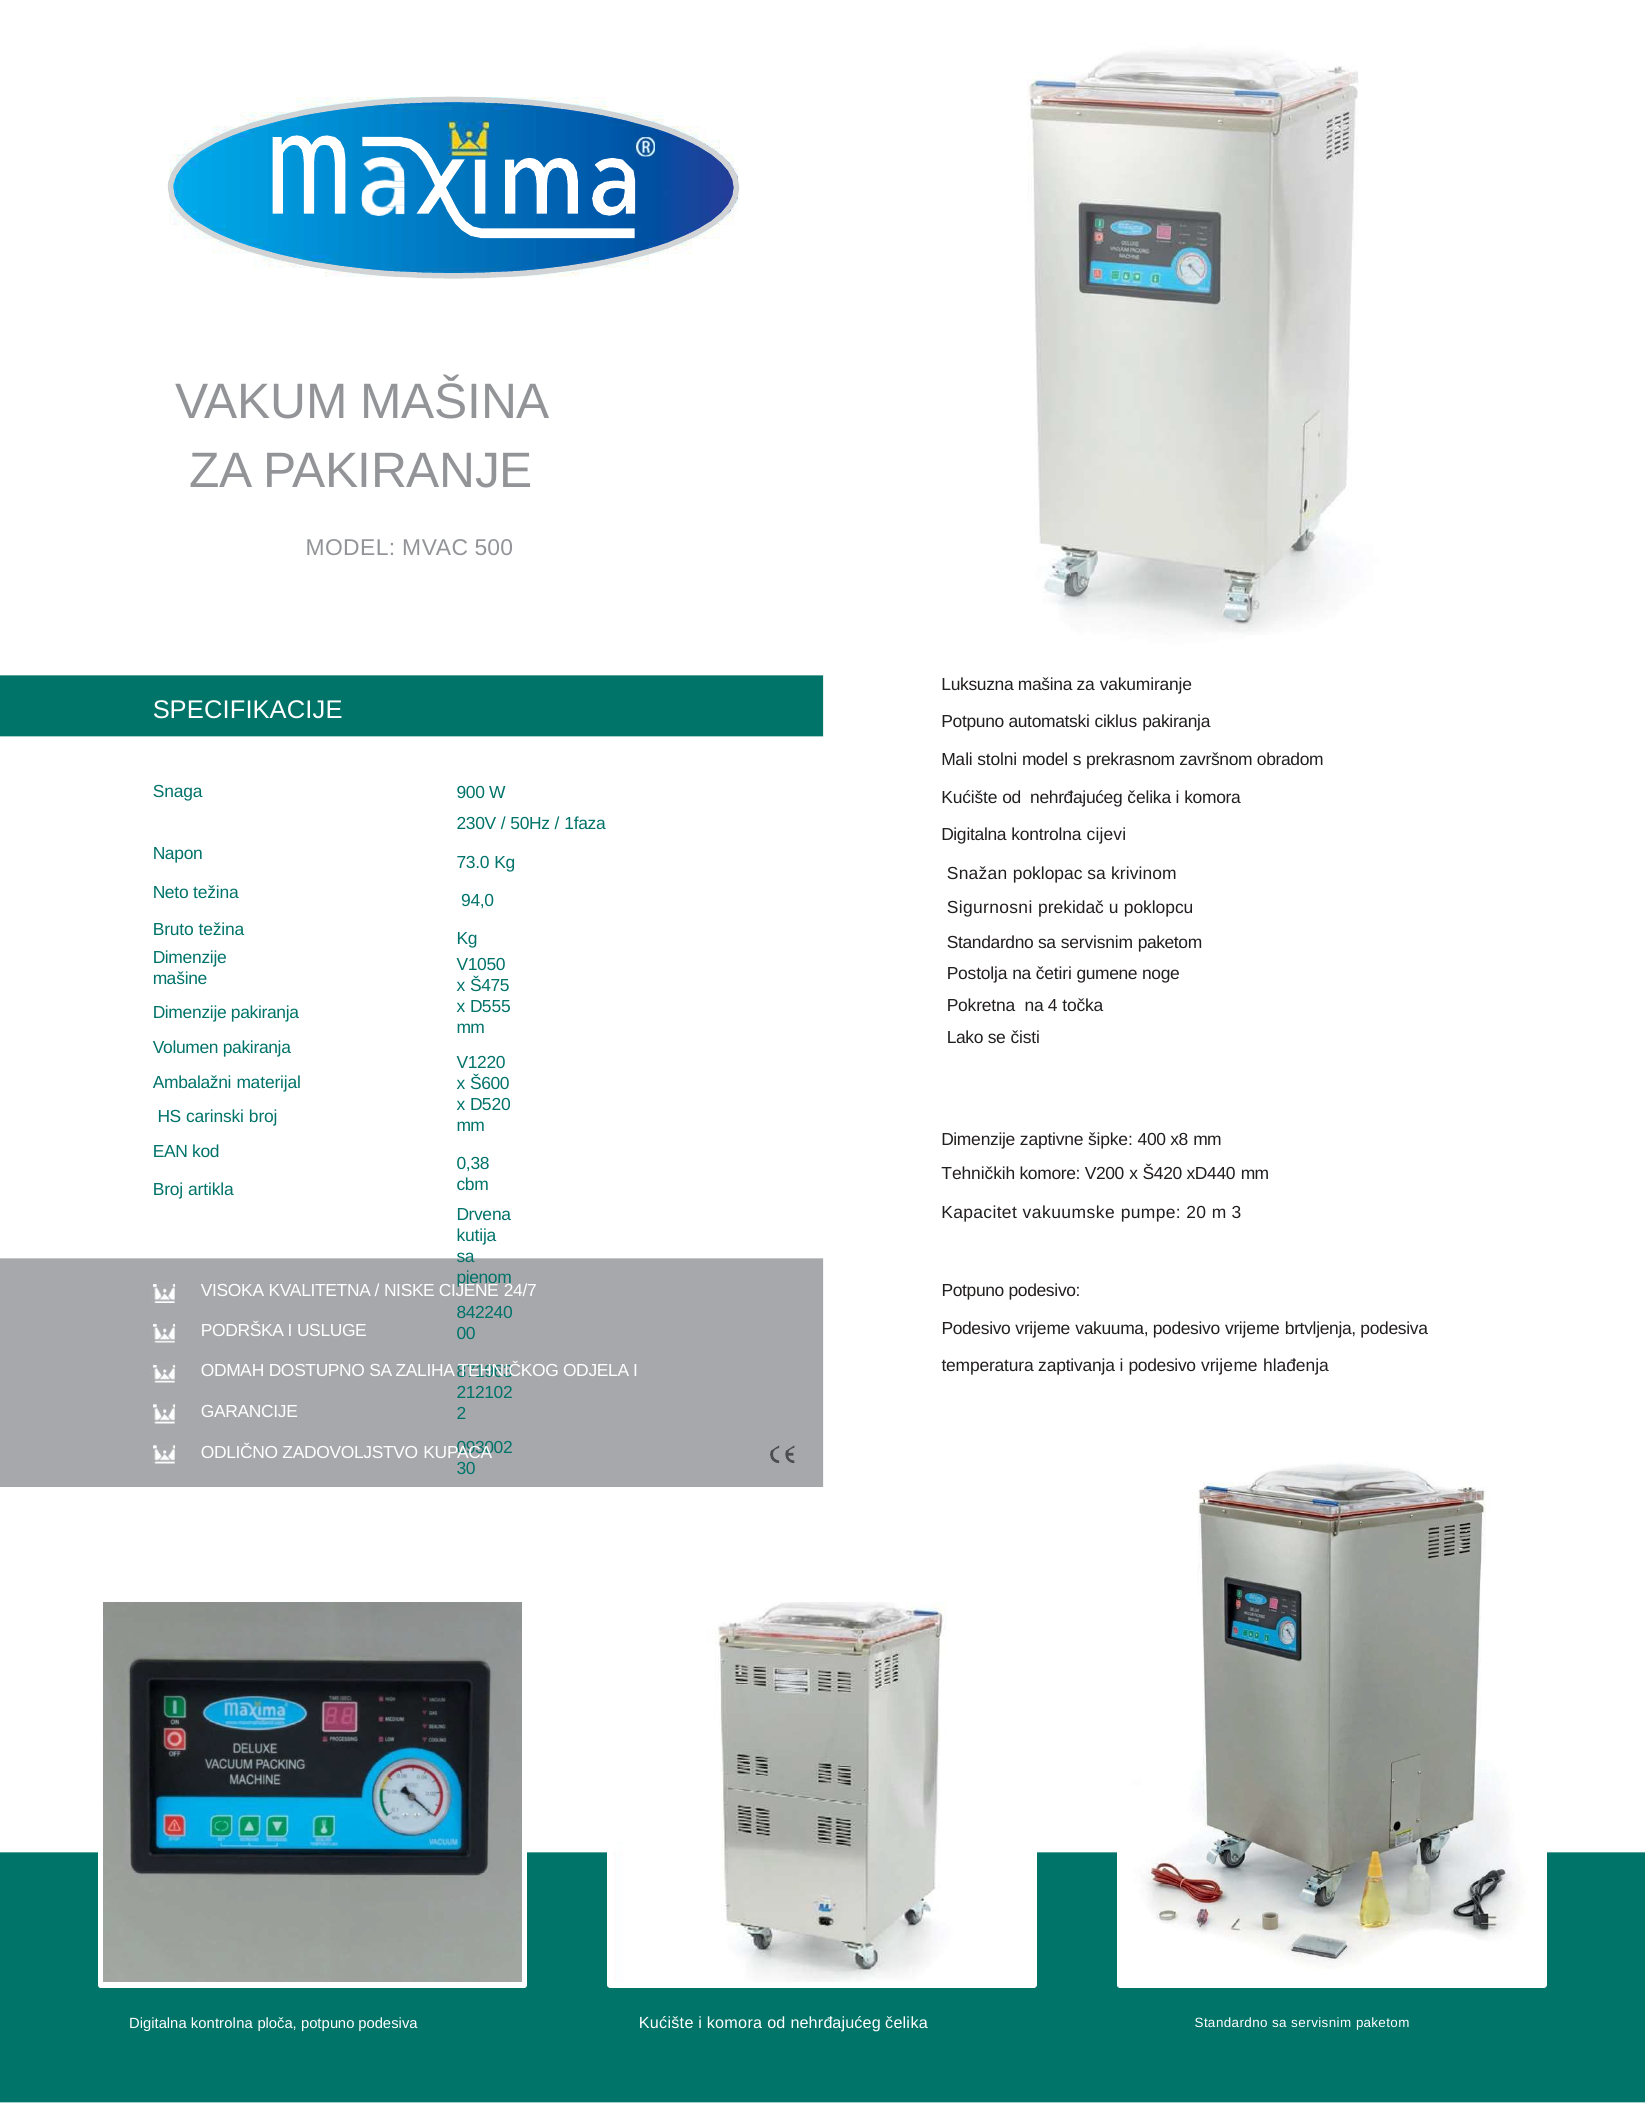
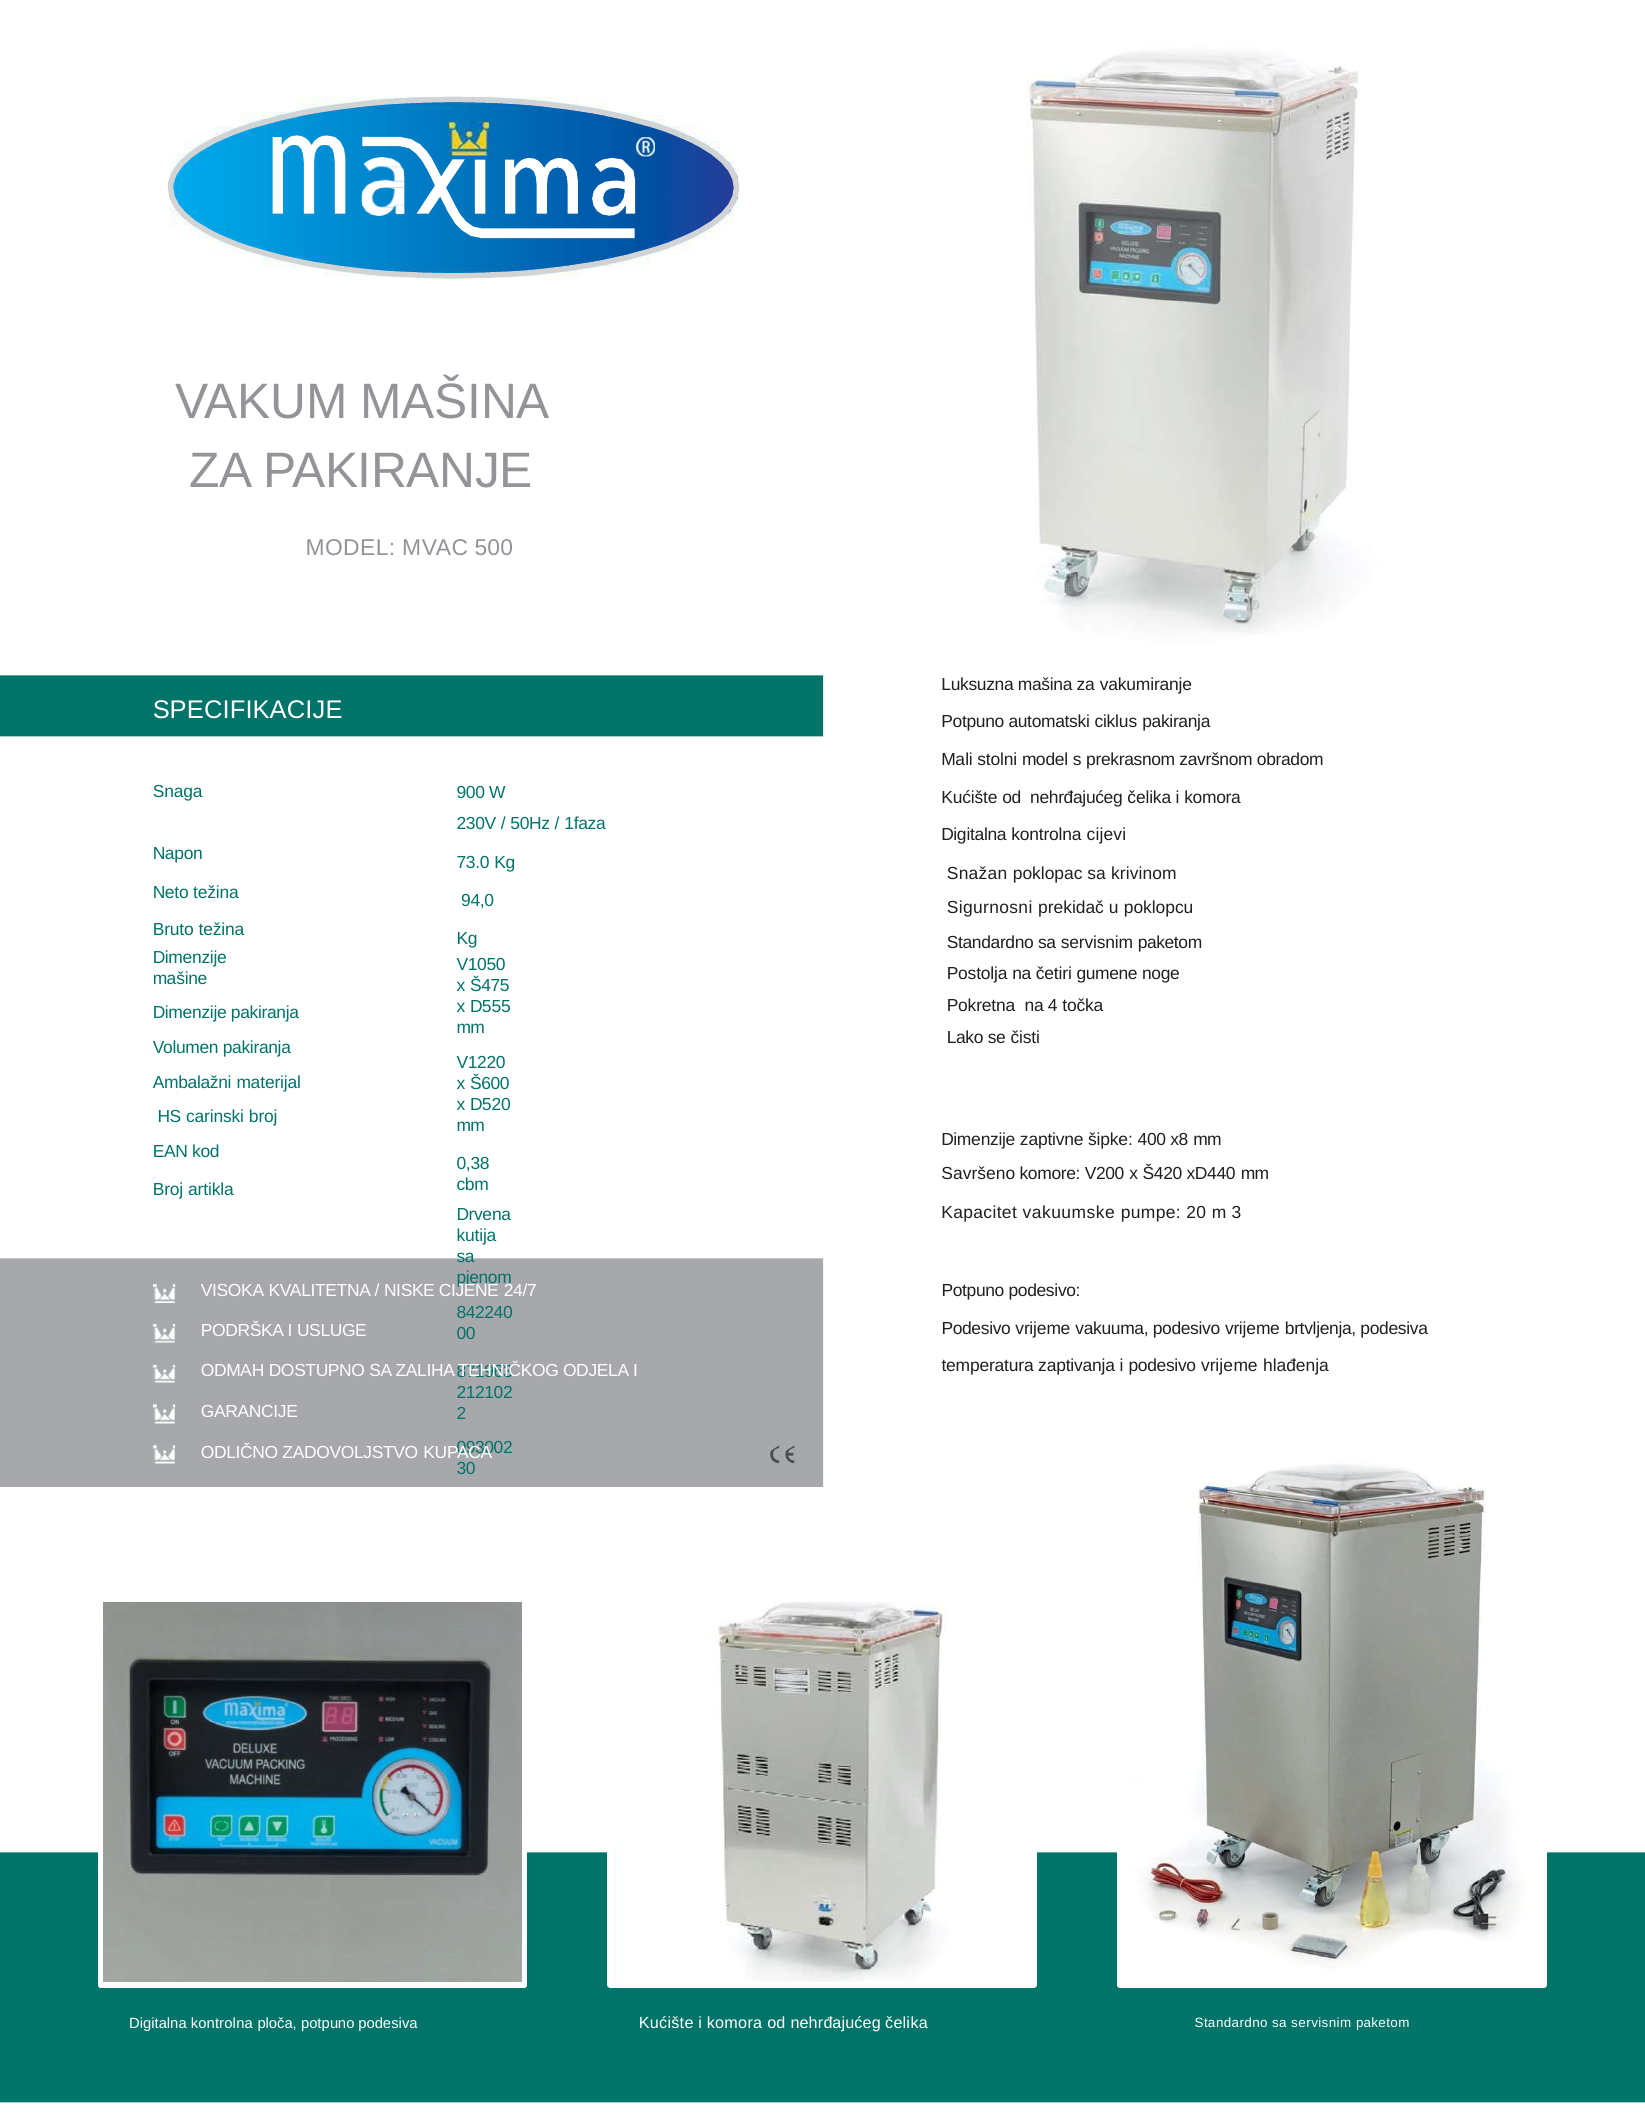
Tehničkih: Tehničkih -> Savršeno (978, 1174)
